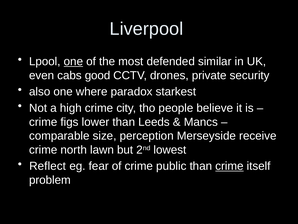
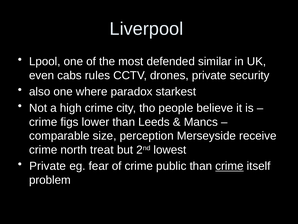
one underline: present -> none (73, 61)
good: good -> rules (97, 75)
lawn: lawn -> treat (102, 150)
Reflect: Reflect -> Private (48, 166)
